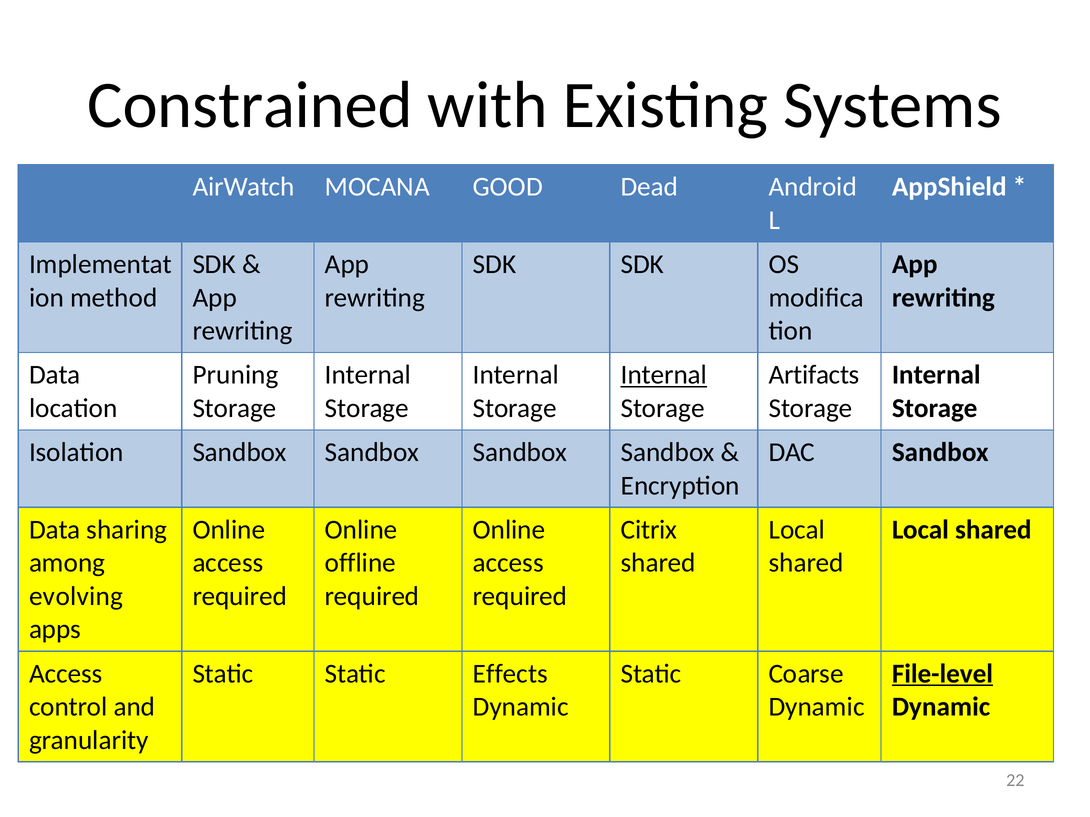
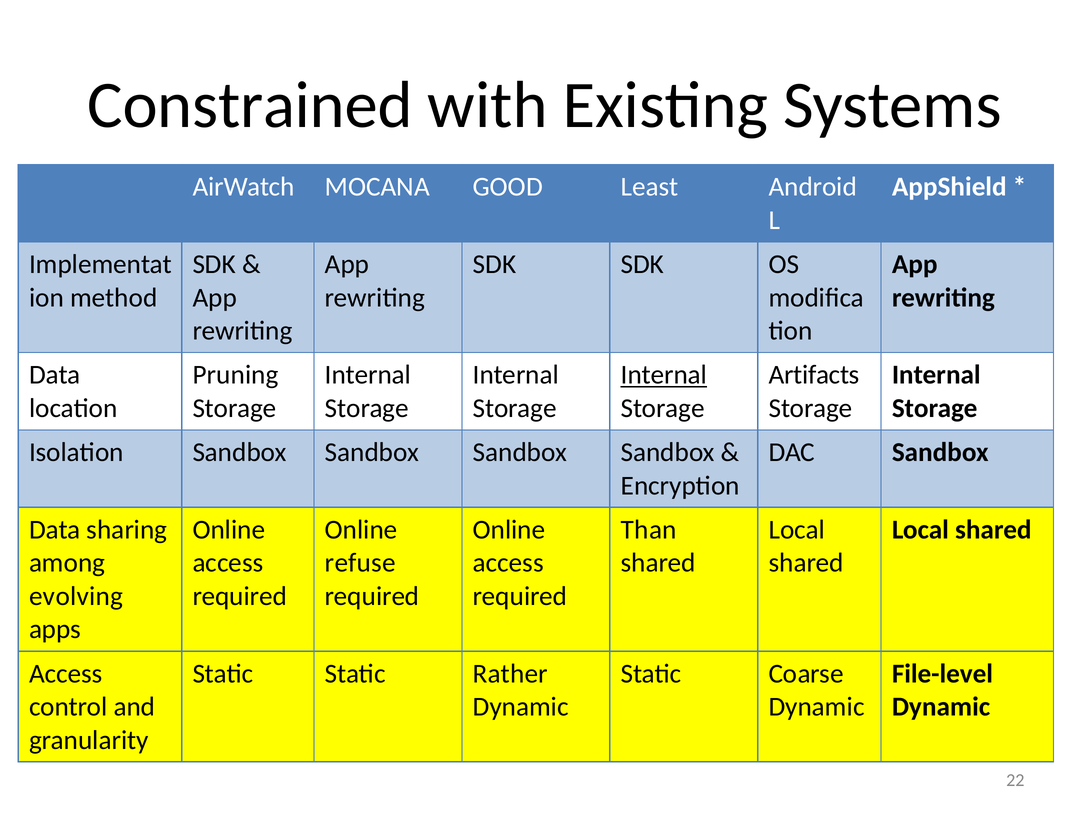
Dead: Dead -> Least (649, 187)
Citrix: Citrix -> Than (649, 530)
offline: offline -> refuse (360, 563)
Effects: Effects -> Rather (510, 674)
File-level underline: present -> none (942, 674)
